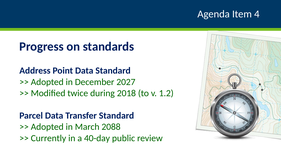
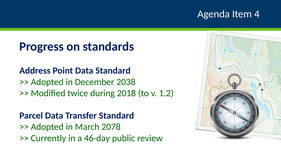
2027: 2027 -> 2038 (126, 82)
2088: 2088 -> 2078 (111, 127)
40-day: 40-day -> 46-day (97, 138)
